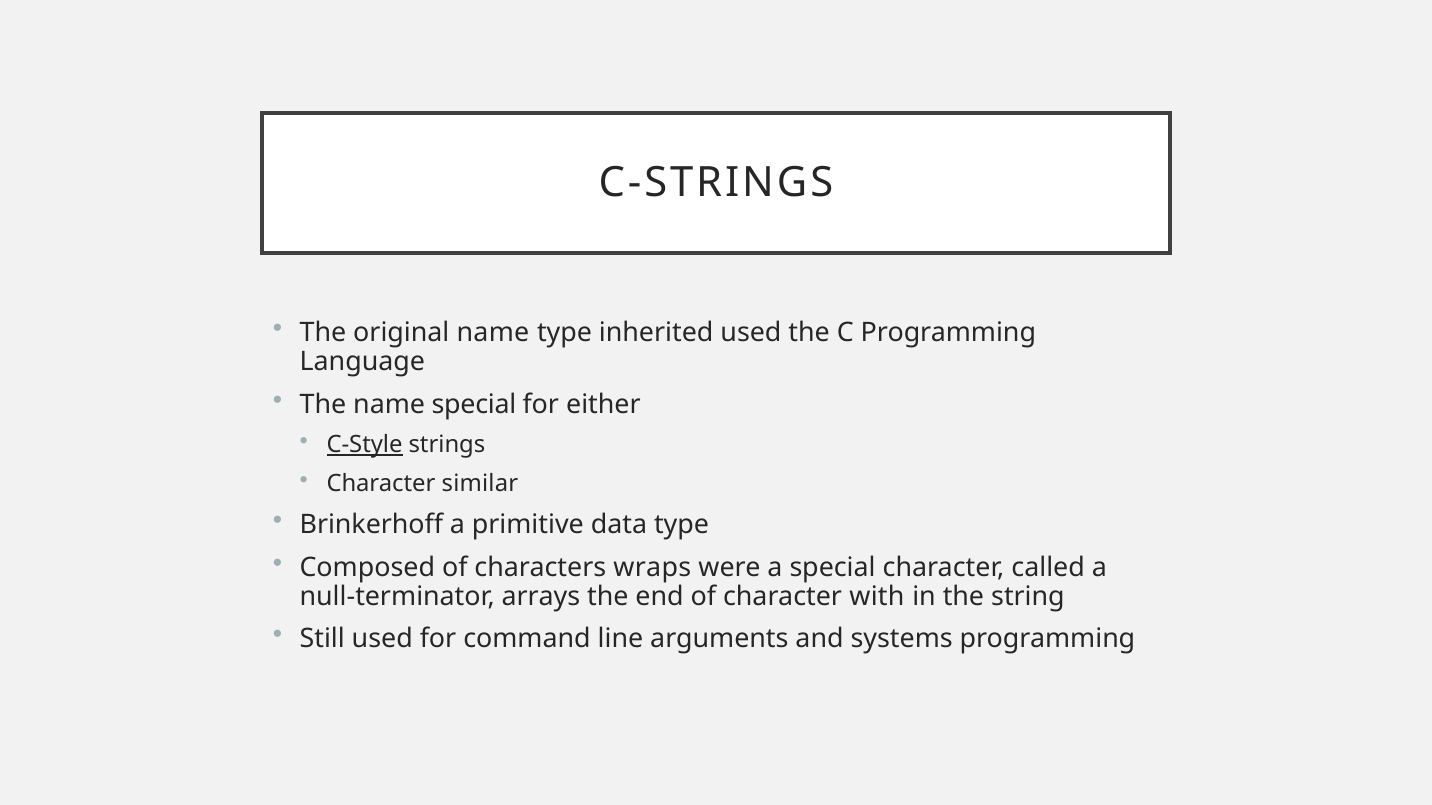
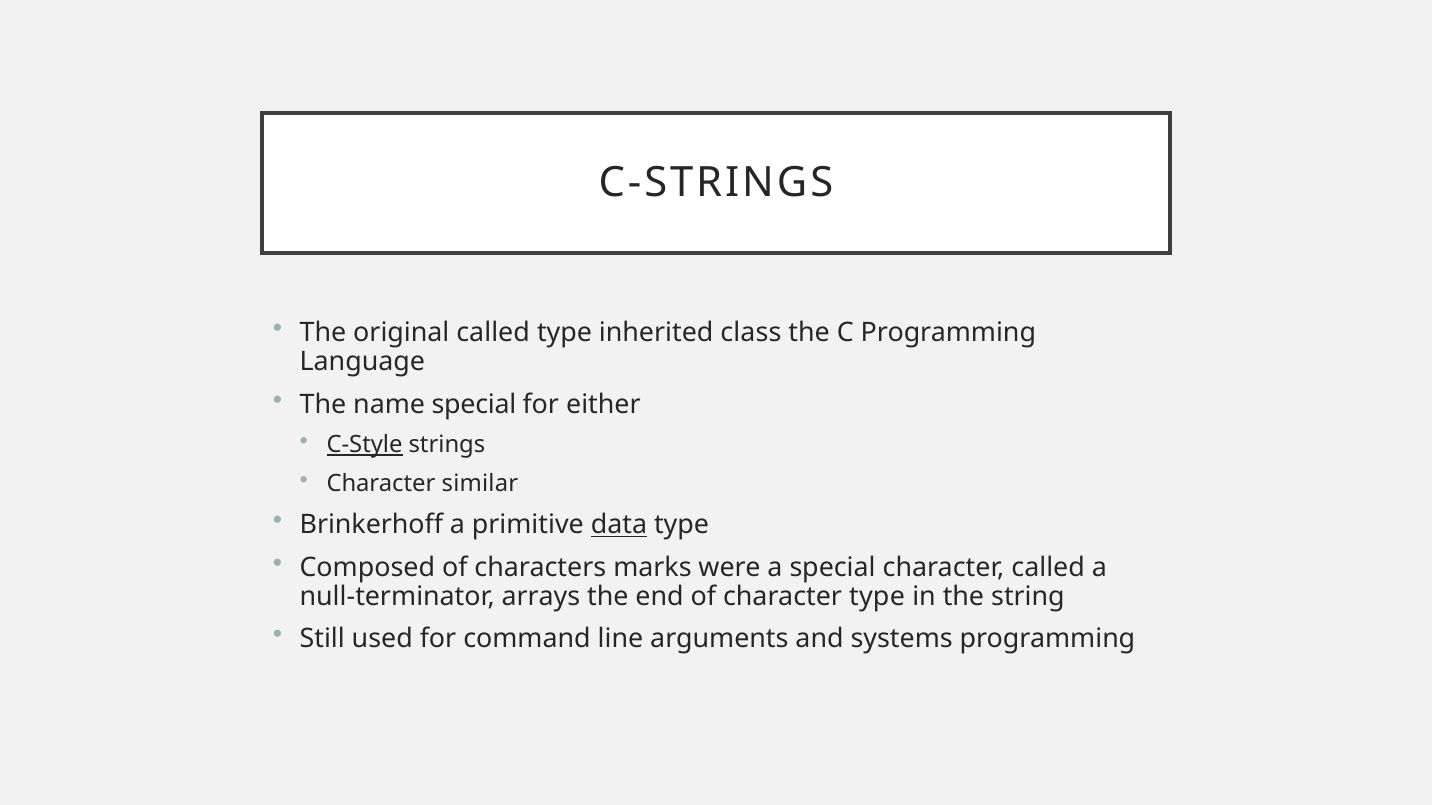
original name: name -> called (493, 333)
inherited used: used -> class (751, 333)
data underline: none -> present (619, 525)
wraps: wraps -> marks (652, 568)
character with: with -> type (877, 597)
